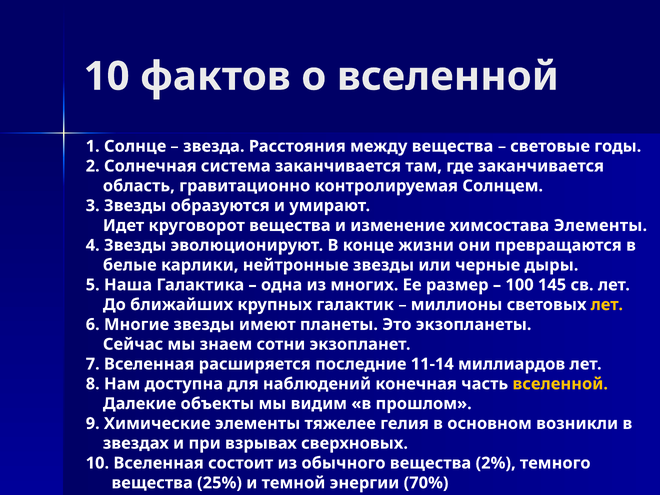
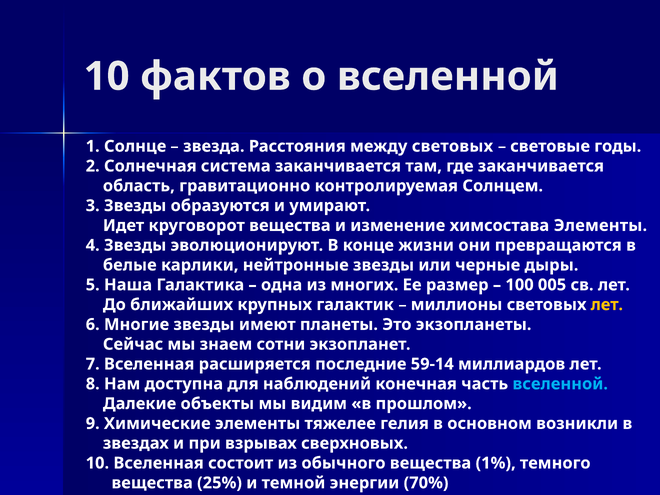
между вещества: вещества -> световых (452, 146)
145: 145 -> 005 (552, 285)
11-14: 11-14 -> 59-14 (432, 364)
вселенной colour: yellow -> light blue (560, 384)
2%: 2% -> 1% (496, 463)
